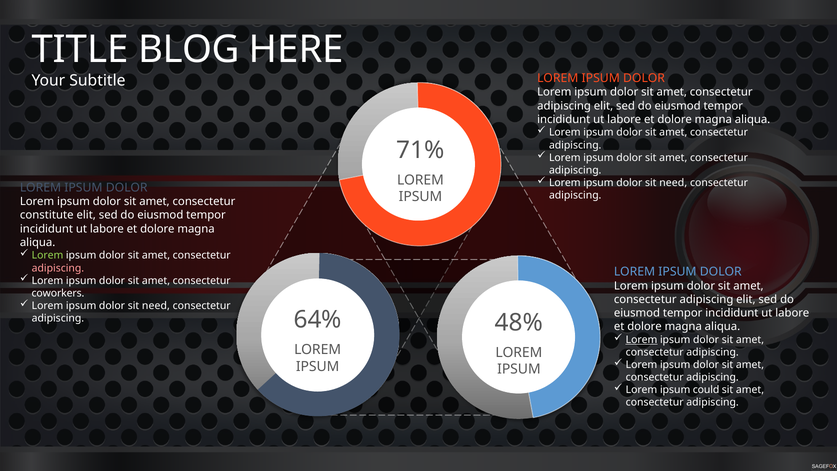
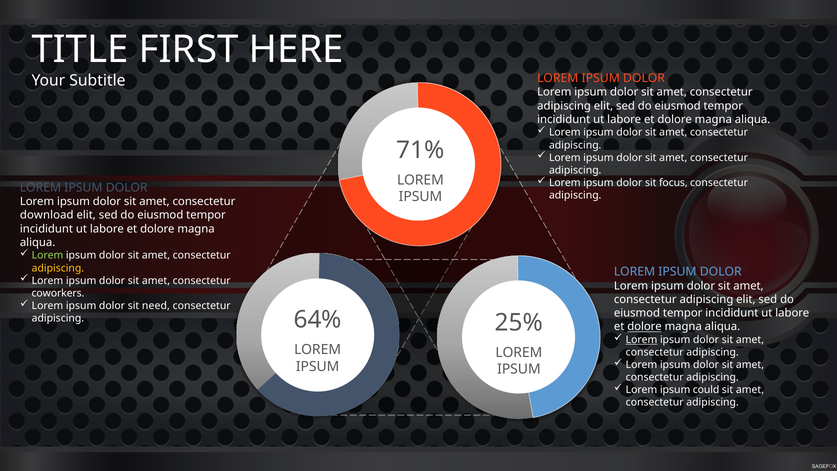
BLOG: BLOG -> FIRST (189, 50)
need: need -> focus (673, 183)
constitute: constitute -> download (47, 215)
adipiscing colour: pink -> yellow (58, 268)
48%: 48% -> 25% (519, 322)
dolore underline: none -> present (645, 327)
